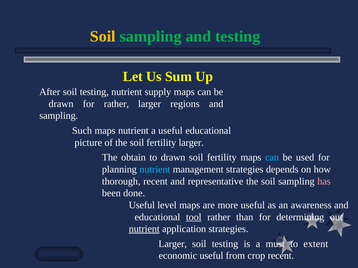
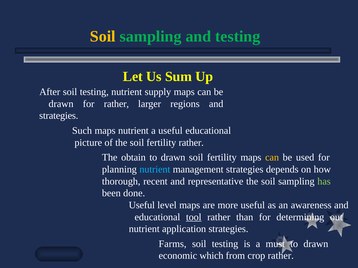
sampling: sampling -> strategies (59, 116)
fertility larger: larger -> rather (191, 143)
can colour: light blue -> yellow (272, 158)
has colour: pink -> light green (324, 182)
nutrient underline: present -> none (144, 229)
Larger: Larger -> Farms (173, 244)
must to extent: extent -> drawn (316, 244)
economic useful: useful -> which (211, 256)
crop recent: recent -> rather (281, 256)
